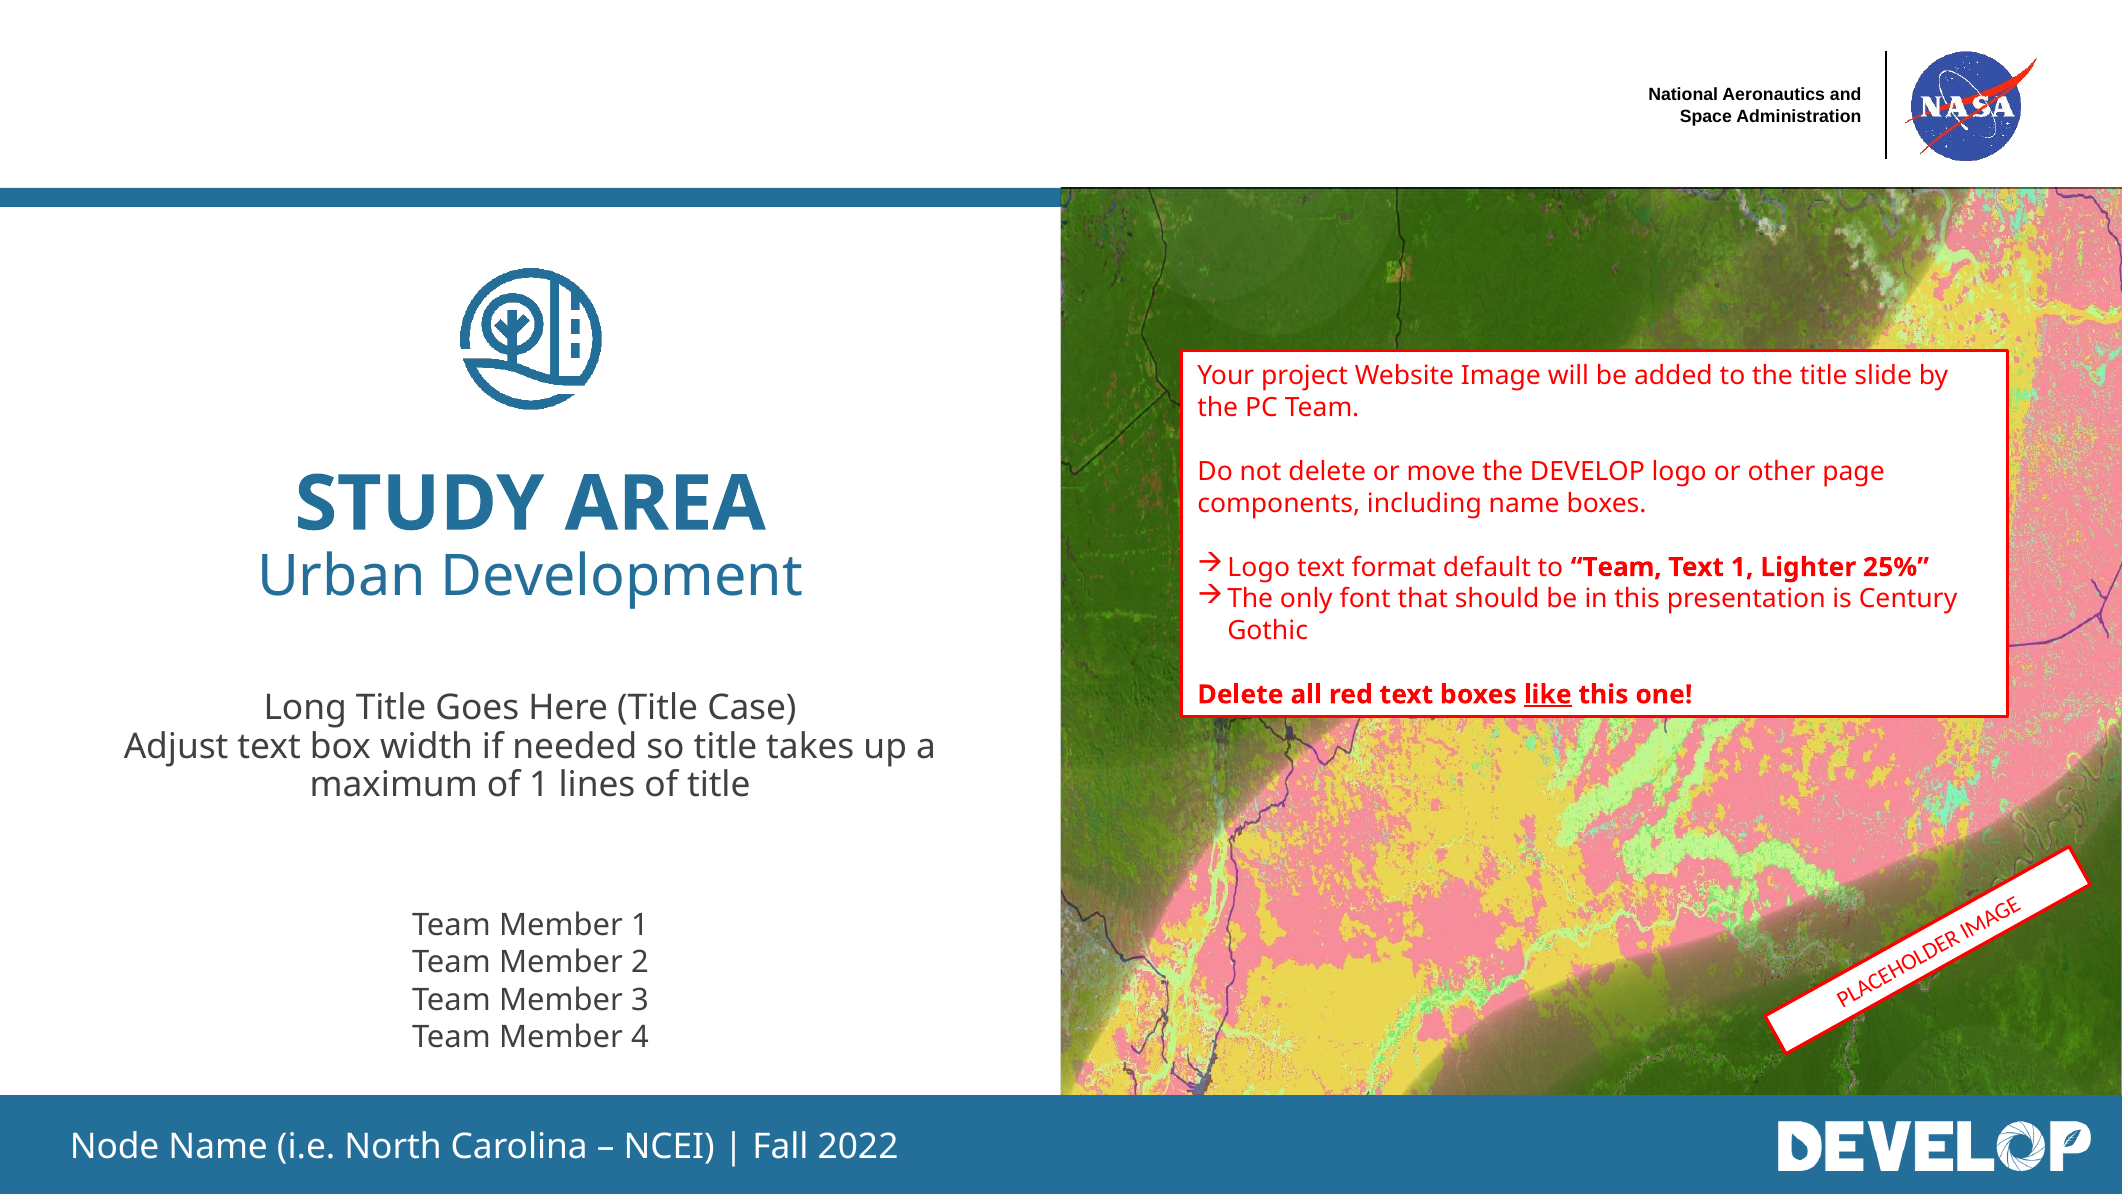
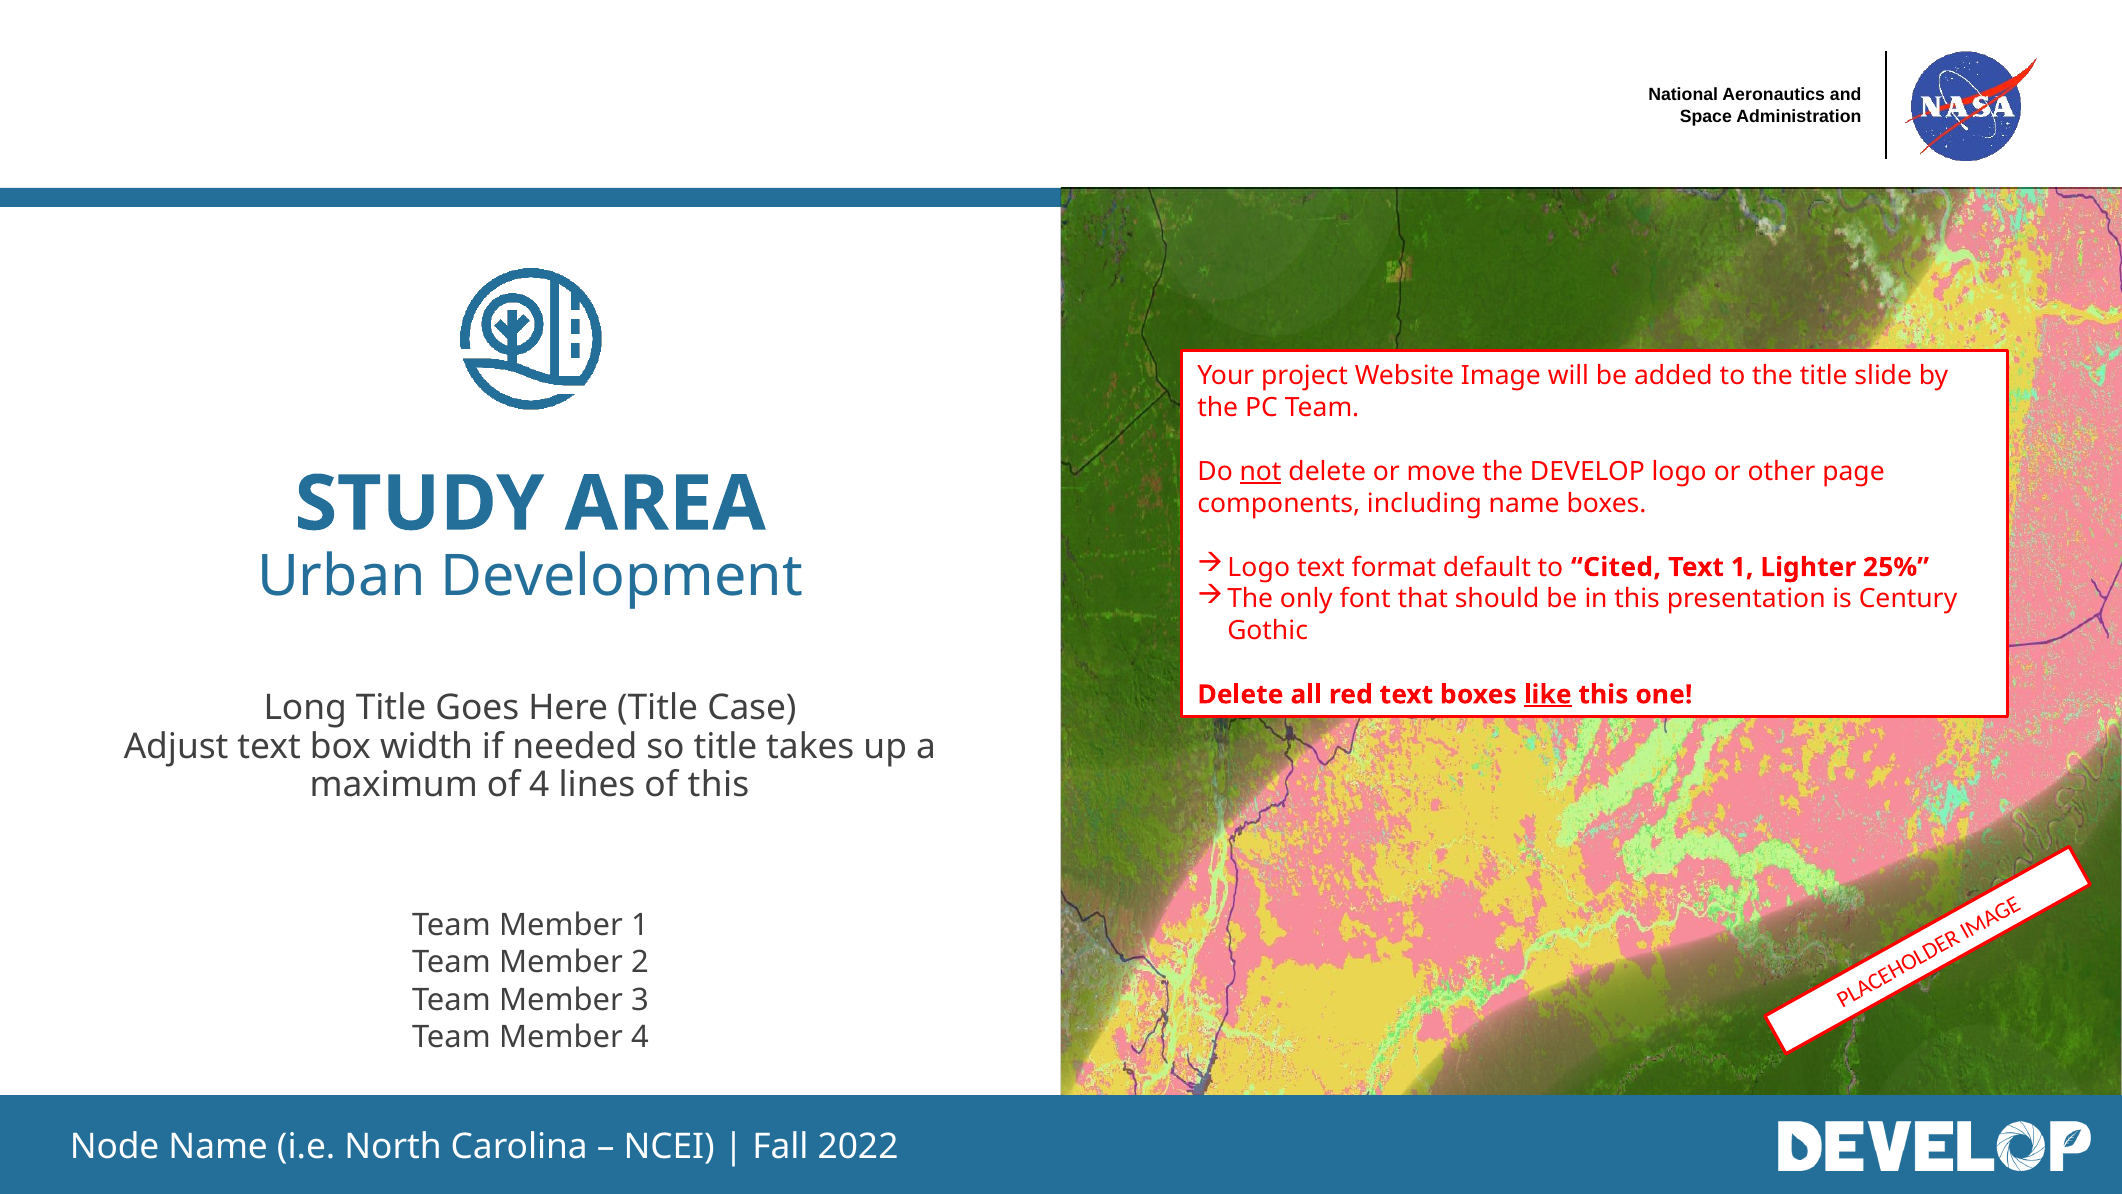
not underline: none -> present (1261, 472)
to Team: Team -> Cited (1616, 567)
of 1: 1 -> 4 (539, 784)
of title: title -> this (719, 784)
